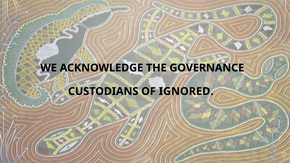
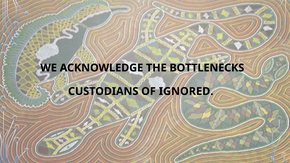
GOVERNANCE: GOVERNANCE -> BOTTLENECKS (207, 68)
